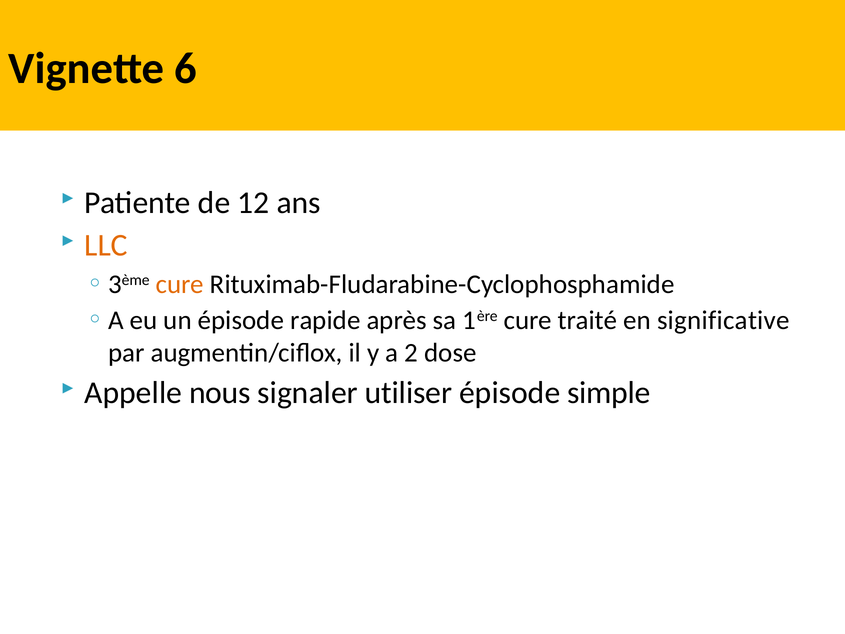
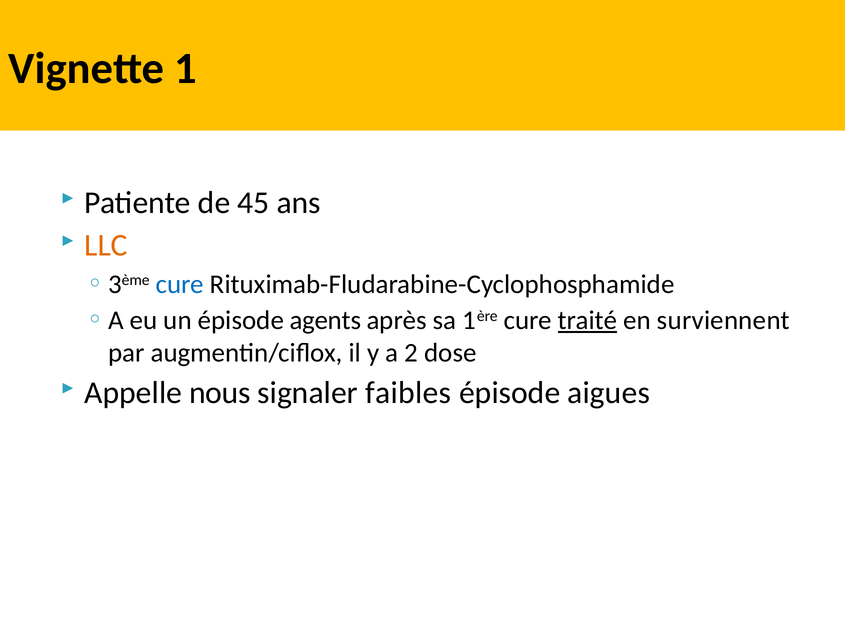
6: 6 -> 1 (186, 68)
12: 12 -> 45 (253, 203)
cure colour: orange -> blue (180, 284)
rapide: rapide -> agents (325, 320)
traité underline: none -> present (587, 320)
significative: significative -> surviennent (723, 320)
utiliser: utiliser -> faibles (408, 393)
simple: simple -> aigues (609, 393)
